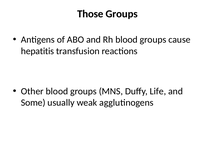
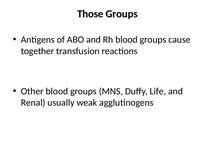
hepatitis: hepatitis -> together (37, 51)
Some: Some -> Renal (33, 103)
